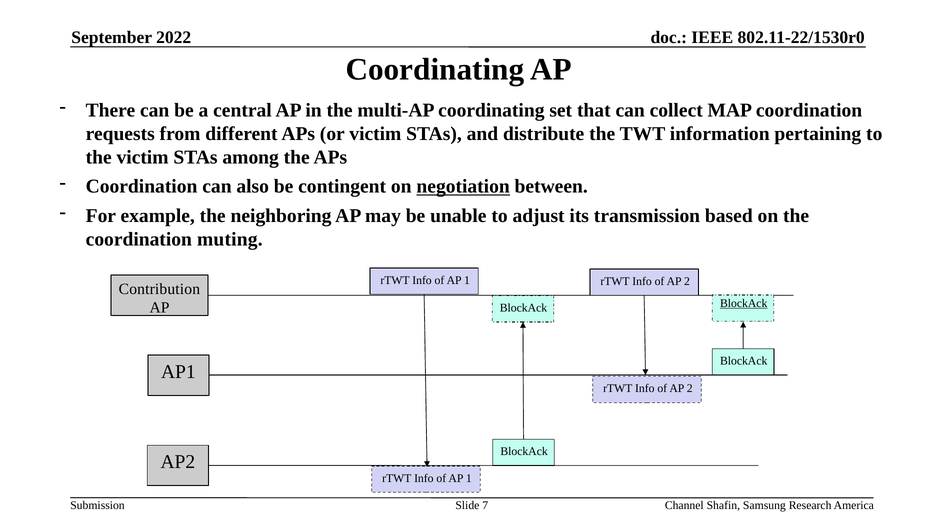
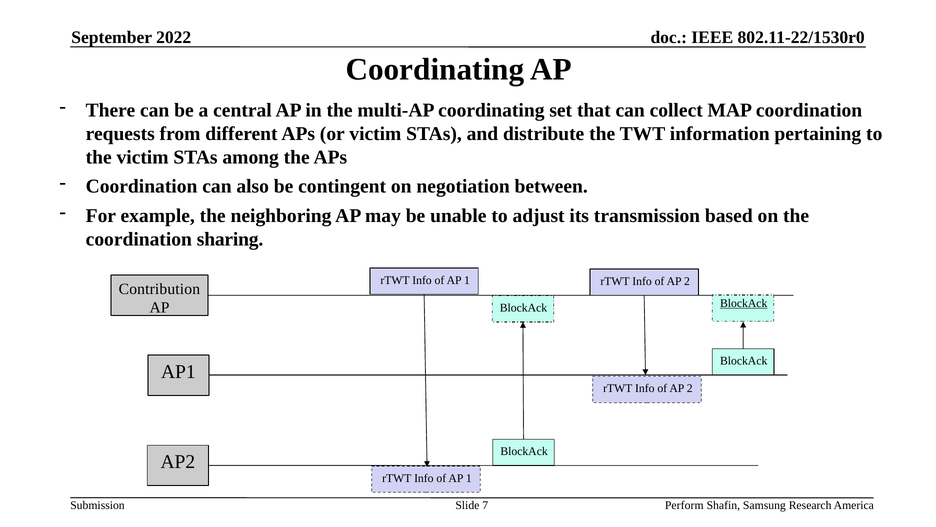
negotiation underline: present -> none (463, 186)
muting: muting -> sharing (230, 239)
Channel: Channel -> Perform (684, 505)
